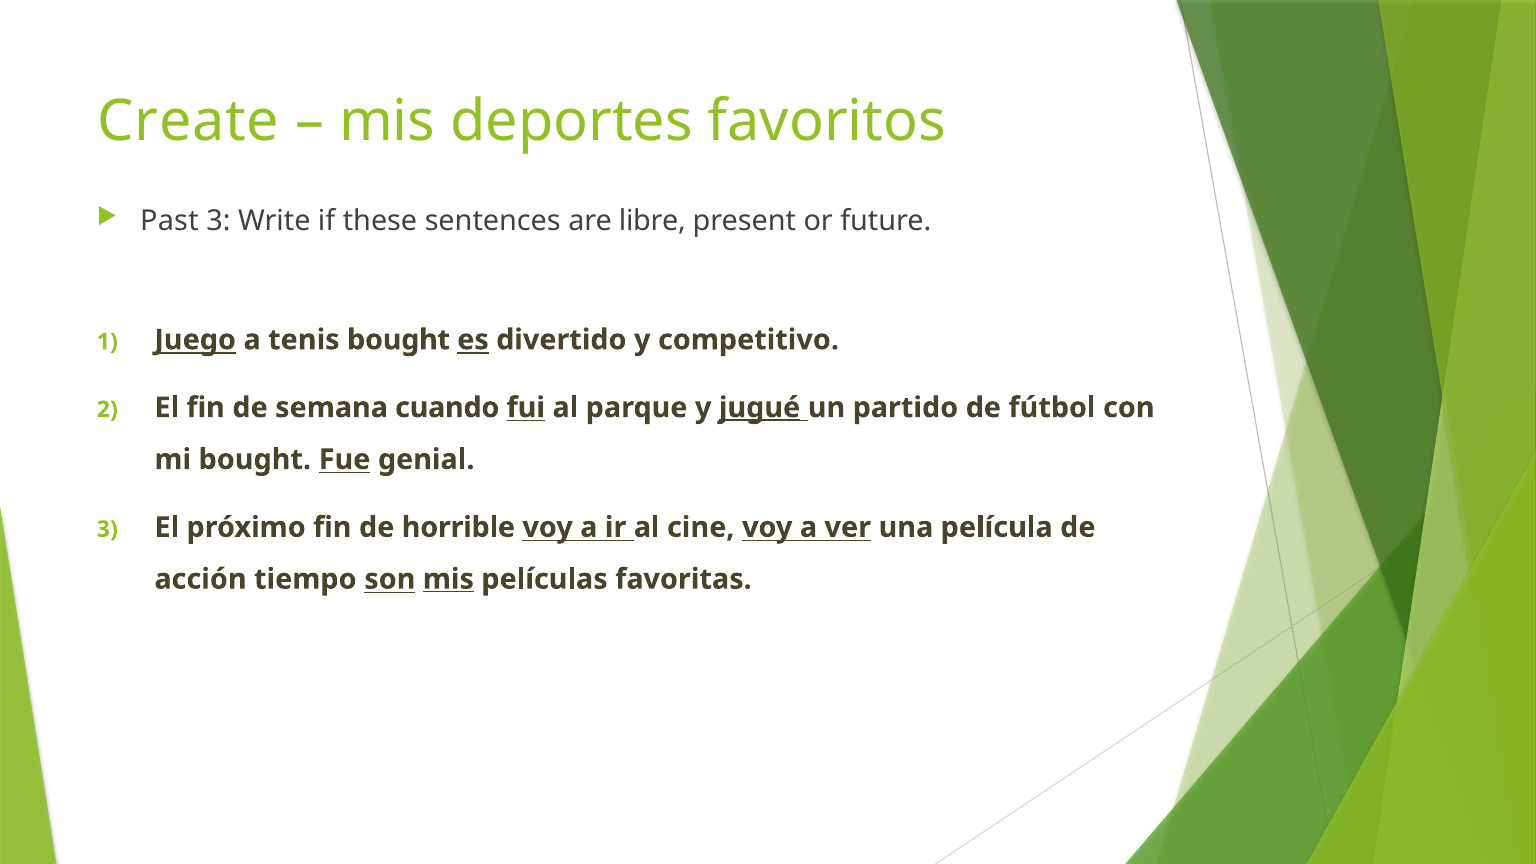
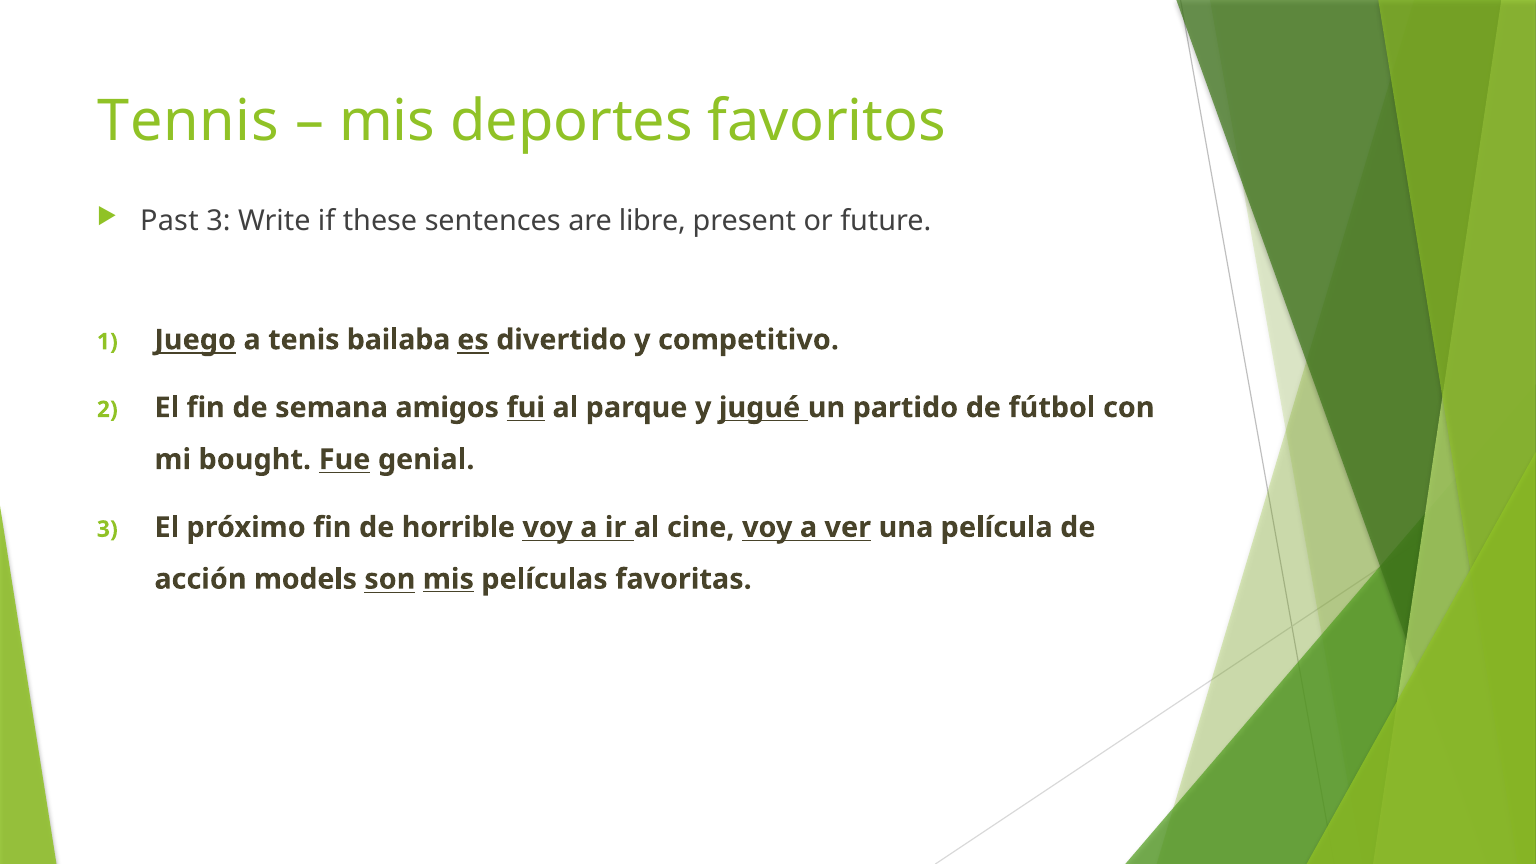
Create: Create -> Tennis (188, 121)
tenis bought: bought -> bailaba (399, 340)
cuando: cuando -> amigos (447, 408)
jugué underline: present -> none (760, 408)
tiempo: tiempo -> models (305, 579)
